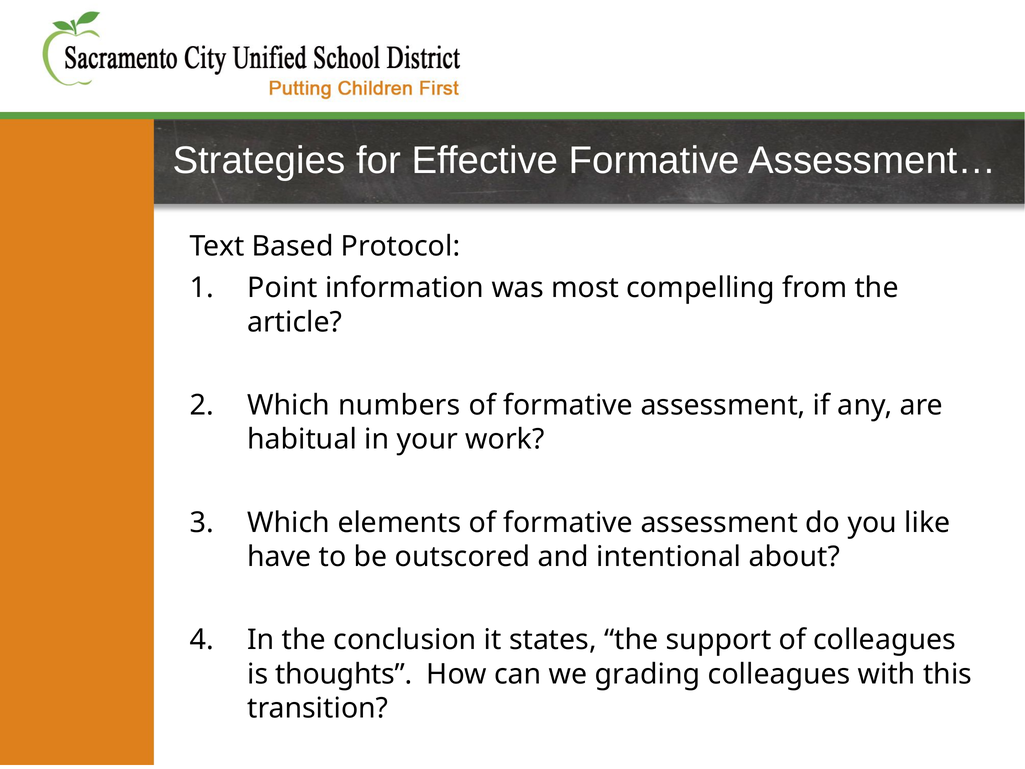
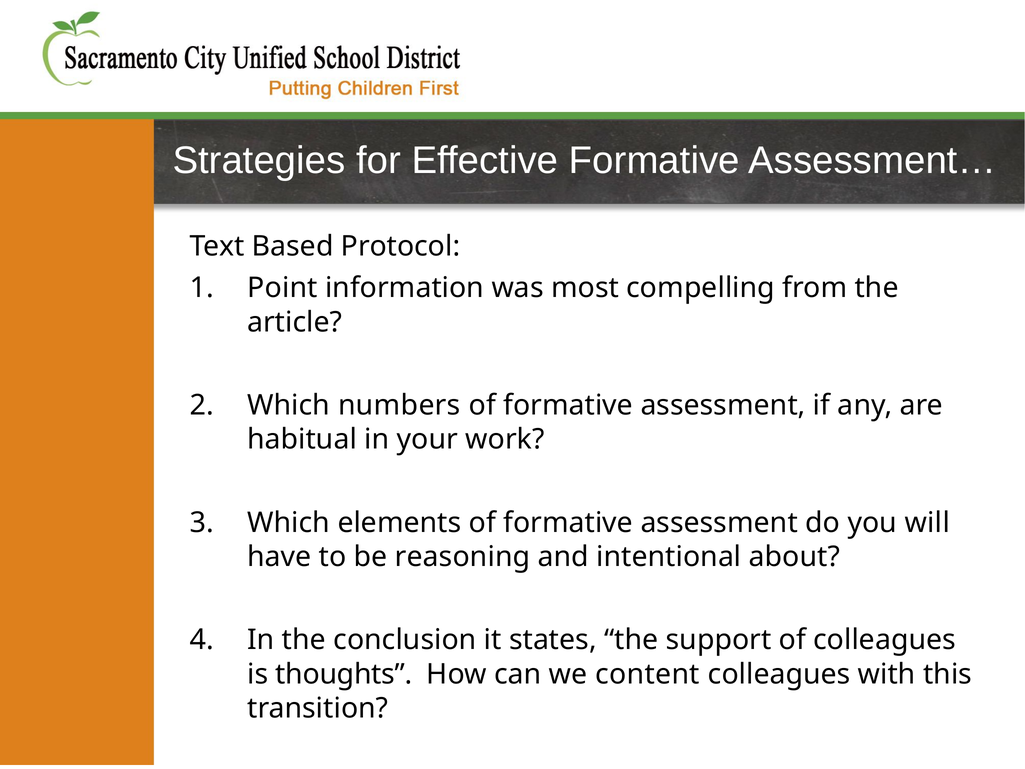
like: like -> will (927, 522)
outscored: outscored -> reasoning (463, 557)
grading: grading -> content (647, 674)
